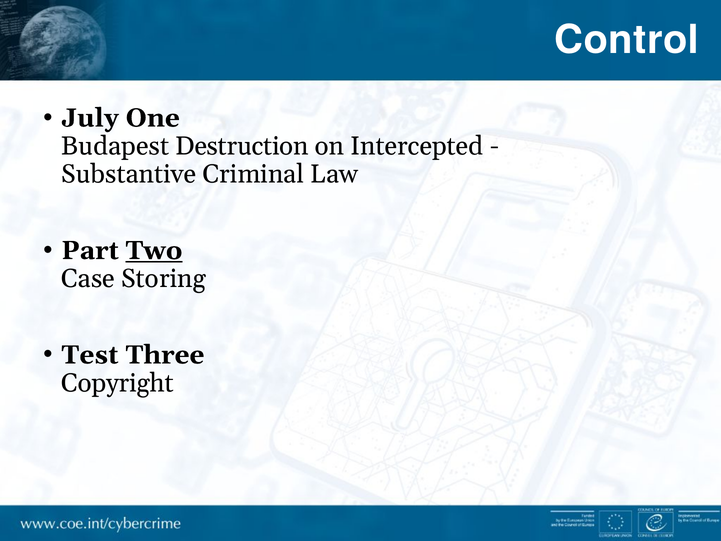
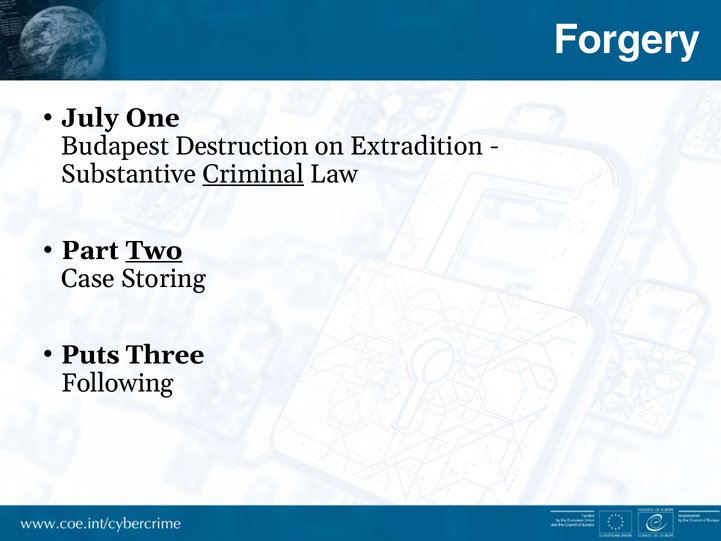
Control: Control -> Forgery (627, 40)
Intercepted: Intercepted -> Extradition (417, 146)
Criminal underline: none -> present (253, 174)
Test: Test -> Puts (90, 355)
Copyright: Copyright -> Following (117, 383)
